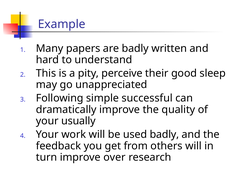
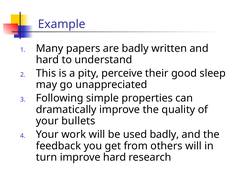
successful: successful -> properties (147, 98)
usually: usually -> bullets (78, 121)
improve over: over -> hard (115, 157)
